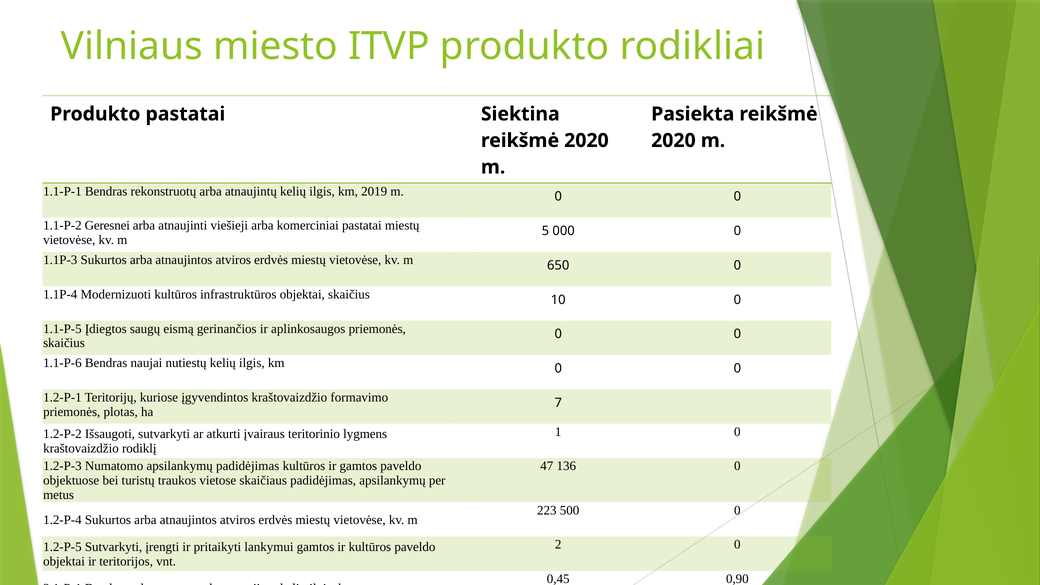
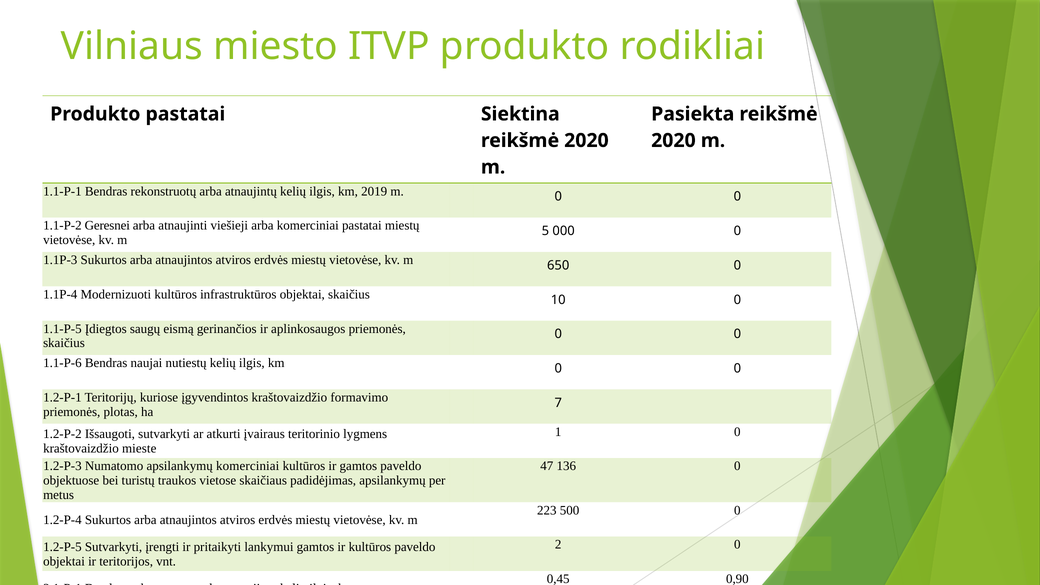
rodiklį: rodiklį -> mieste (139, 449)
apsilankymų padidėjimas: padidėjimas -> komerciniai (248, 466)
